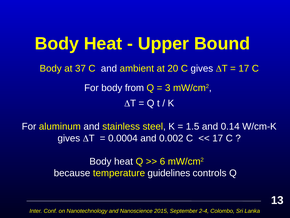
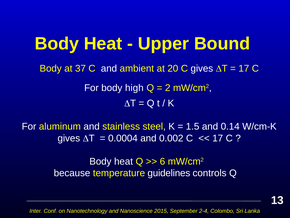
from: from -> high (134, 88)
3: 3 -> 2 (168, 88)
